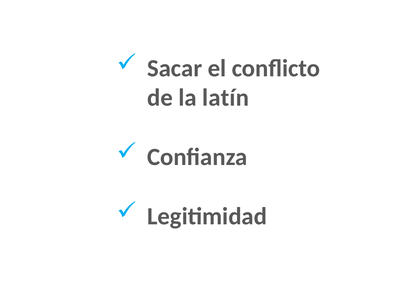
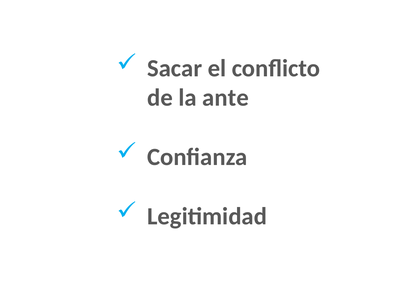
latín: latín -> ante (226, 98)
